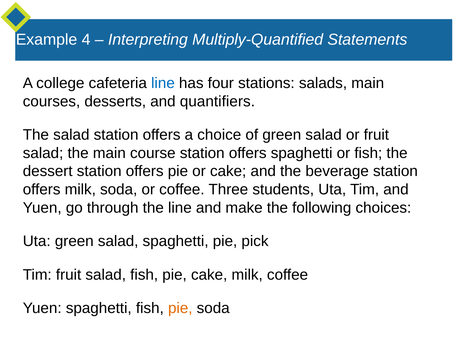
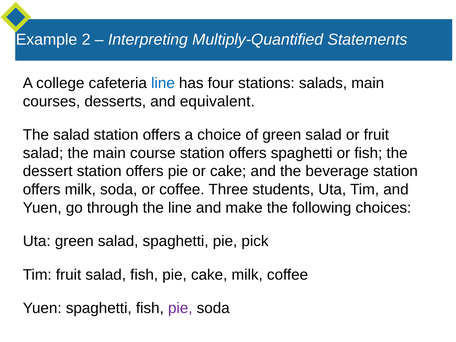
4: 4 -> 2 (86, 40)
quantifiers: quantifiers -> equivalent (217, 101)
pie colour: orange -> purple (180, 308)
